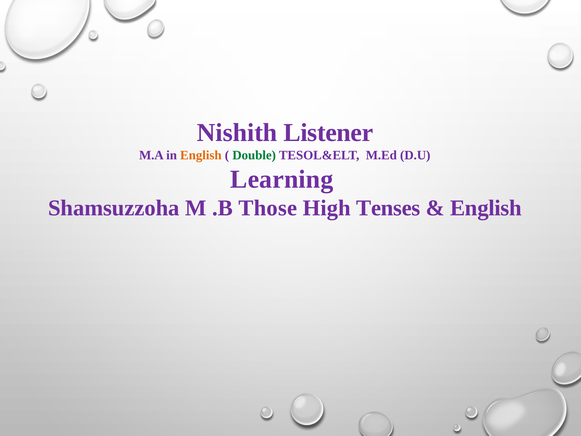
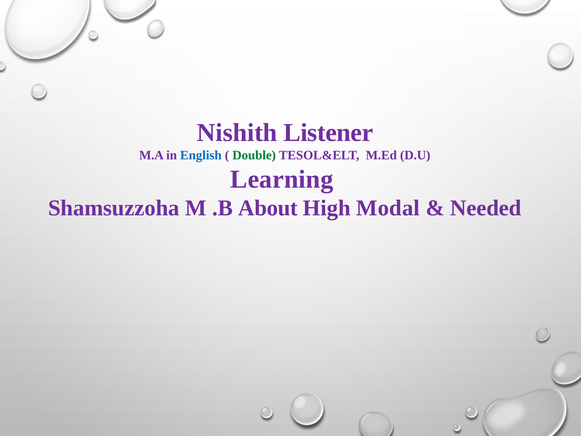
English colour: orange -> blue (201, 155)
Those: Those -> About (268, 208)
Tenses: Tenses -> Modal (388, 208)
English: English -> Needed (486, 208)
